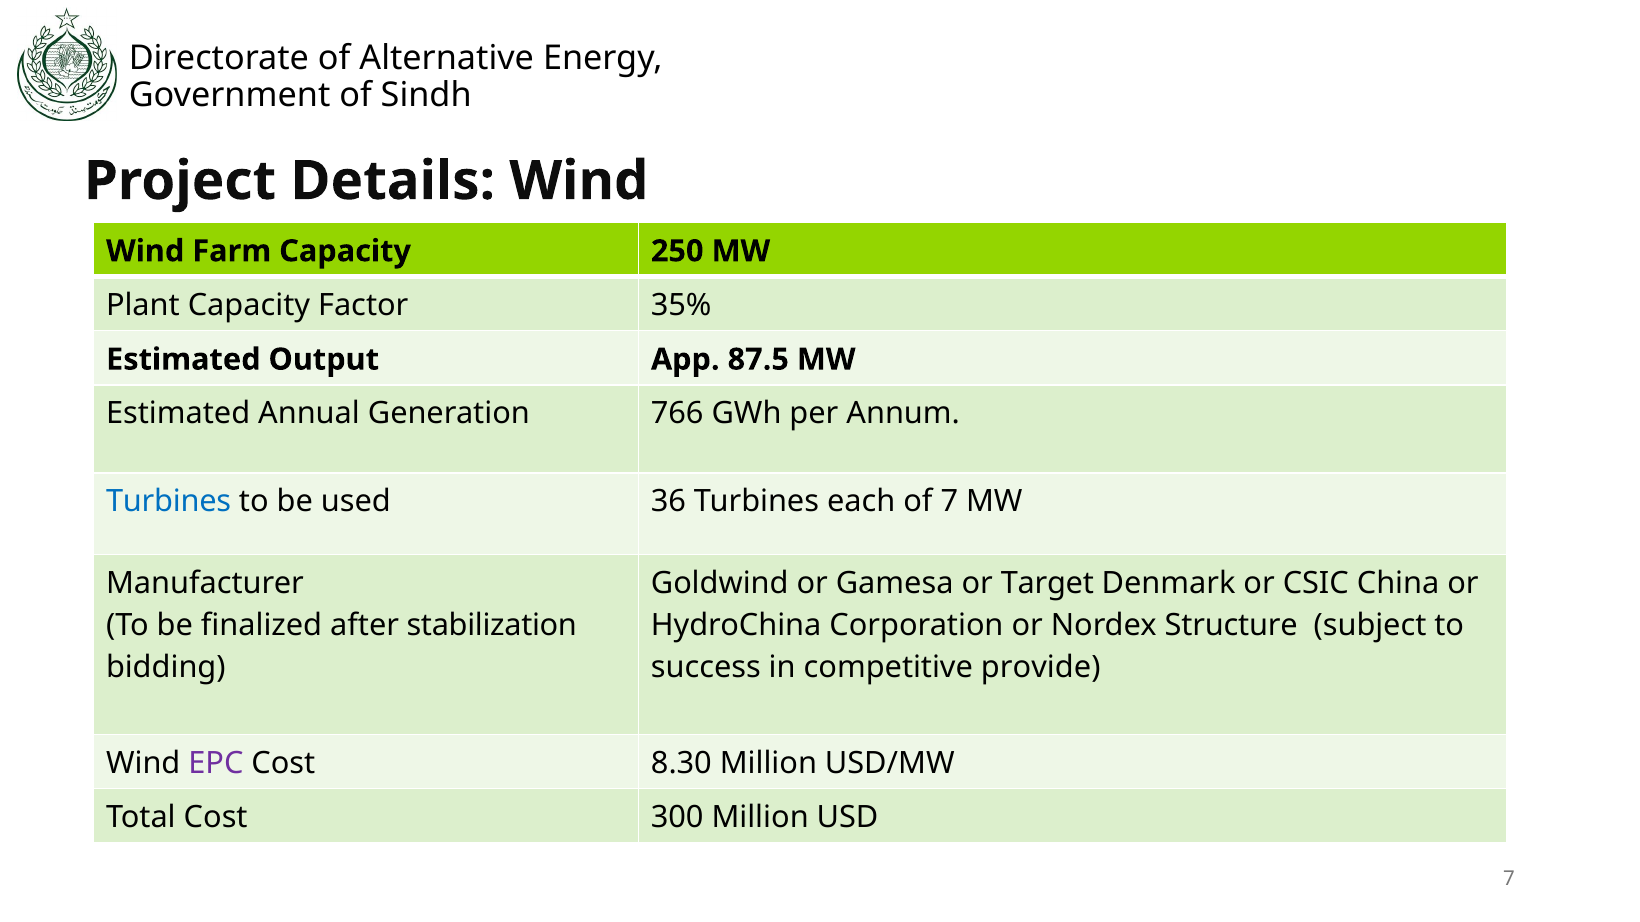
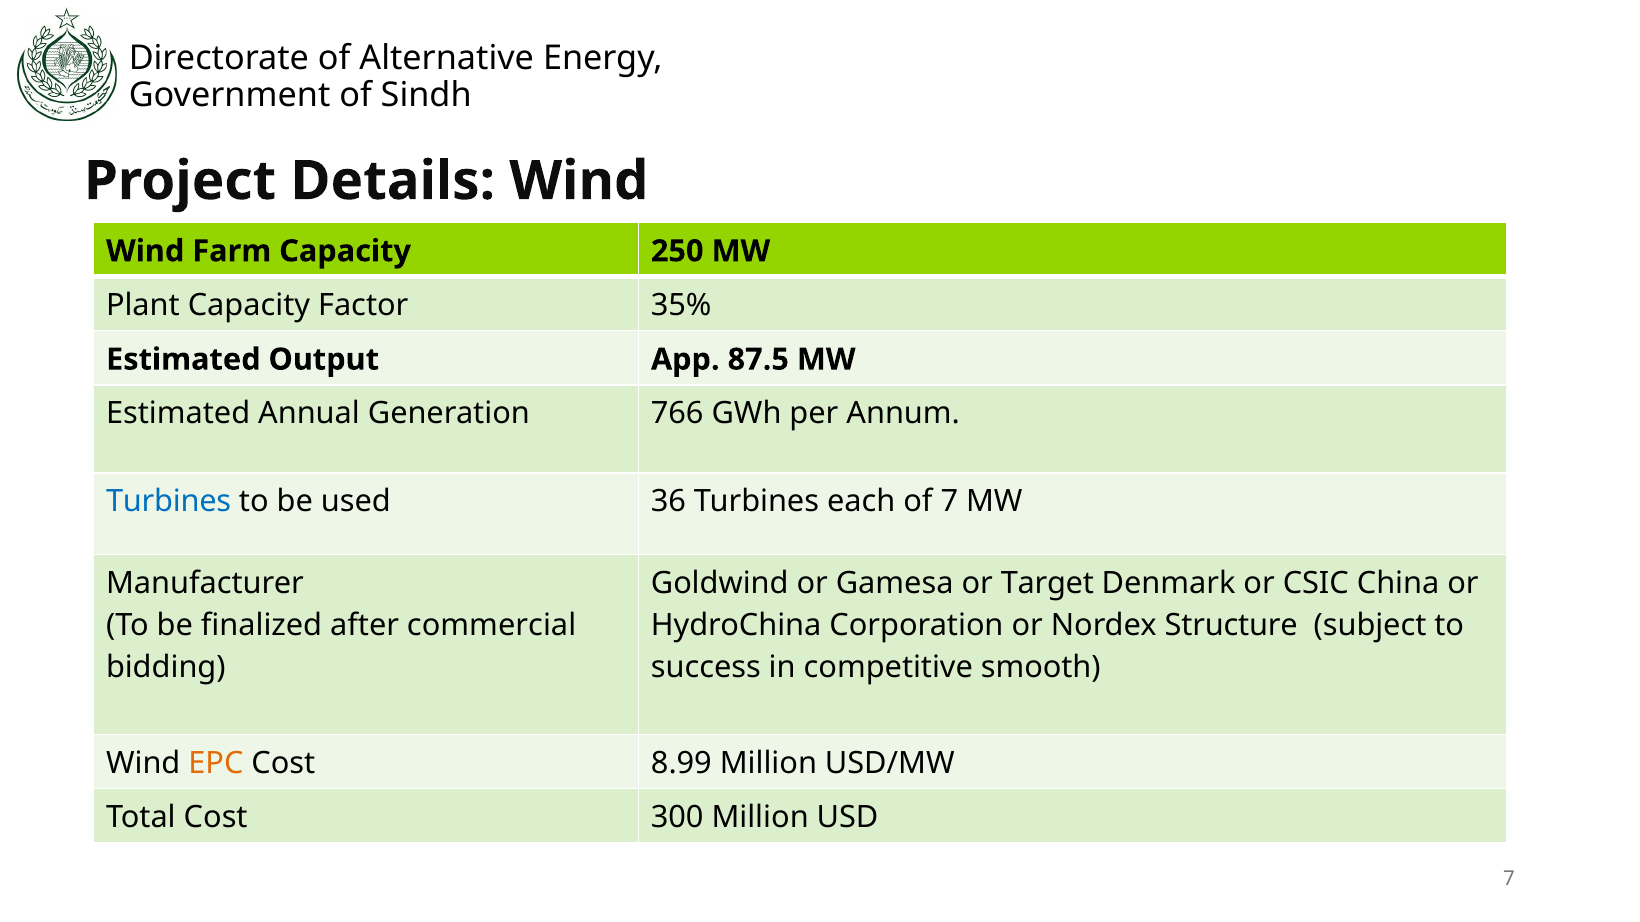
stabilization: stabilization -> commercial (492, 626)
provide: provide -> smooth (1041, 667)
EPC colour: purple -> orange (216, 763)
8.30: 8.30 -> 8.99 (681, 763)
